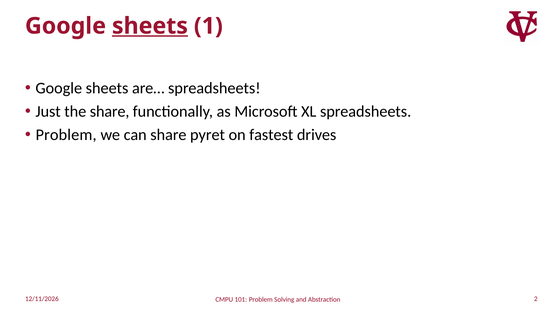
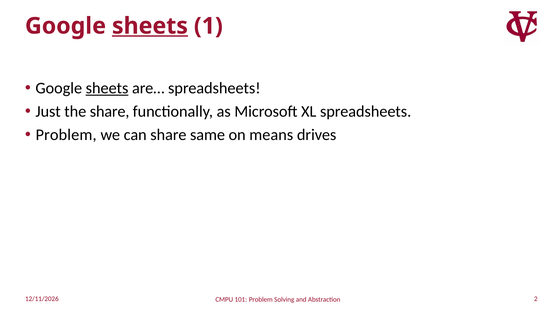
sheets underline: none -> present (107, 88)
pyret: pyret -> same (208, 135)
fastest: fastest -> means (271, 135)
